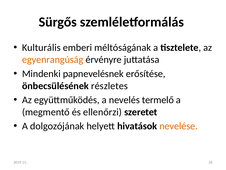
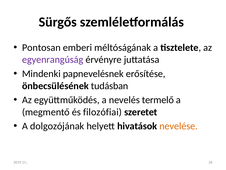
Kulturális: Kulturális -> Pontosan (41, 47)
egyenrangúság colour: orange -> purple (53, 59)
részletes: részletes -> tudásban (110, 86)
ellenőrzi: ellenőrzi -> filozófiai (102, 112)
